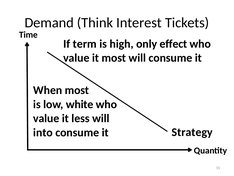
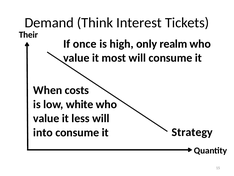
Time: Time -> Their (28, 35)
term: term -> once (85, 44)
effect: effect -> realm (173, 44)
When most: most -> costs (77, 90)
